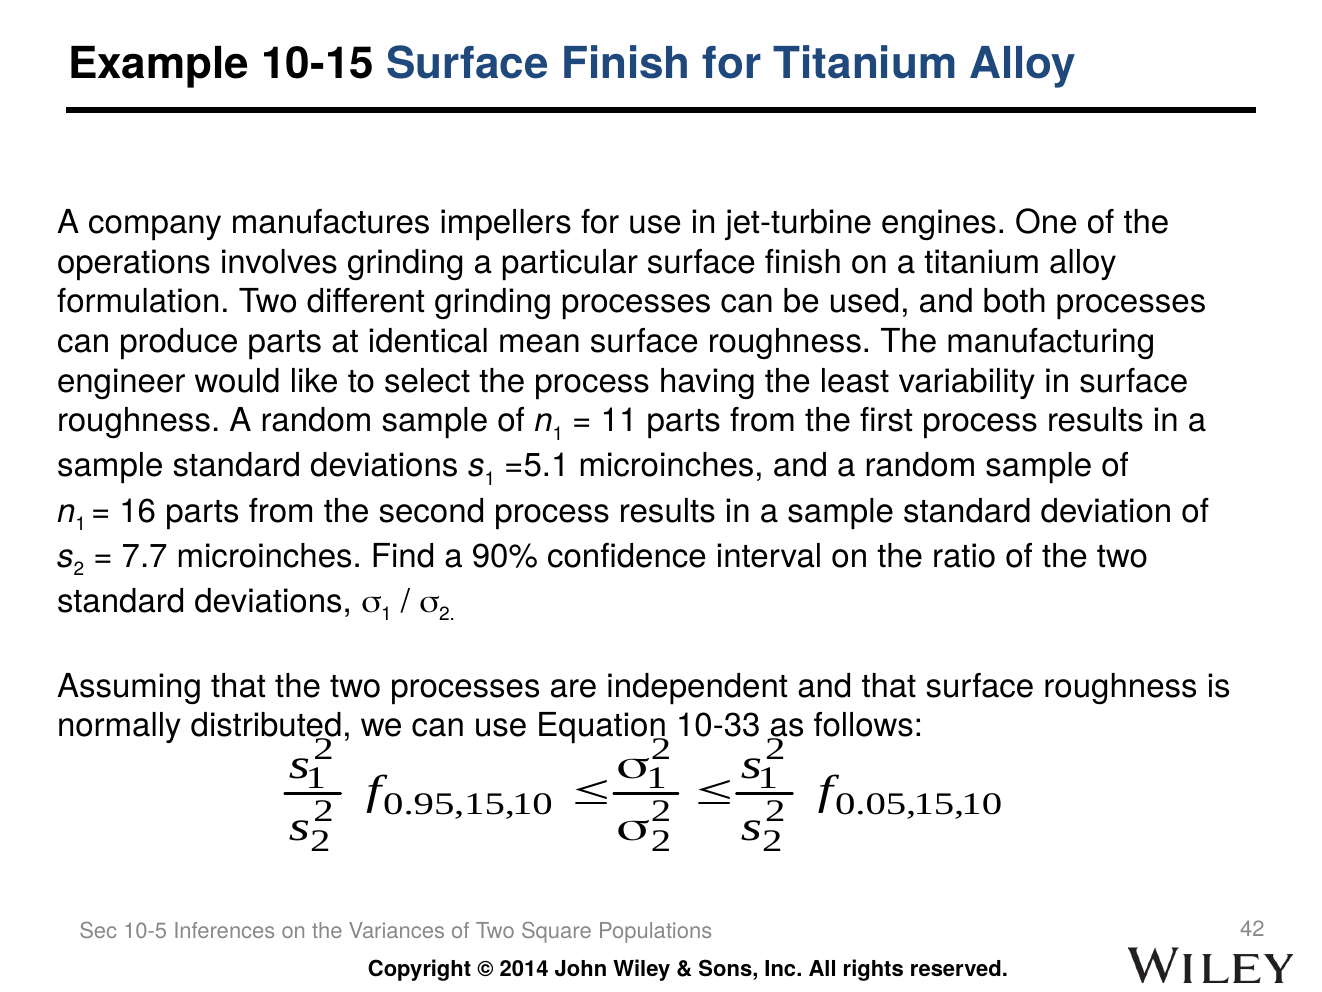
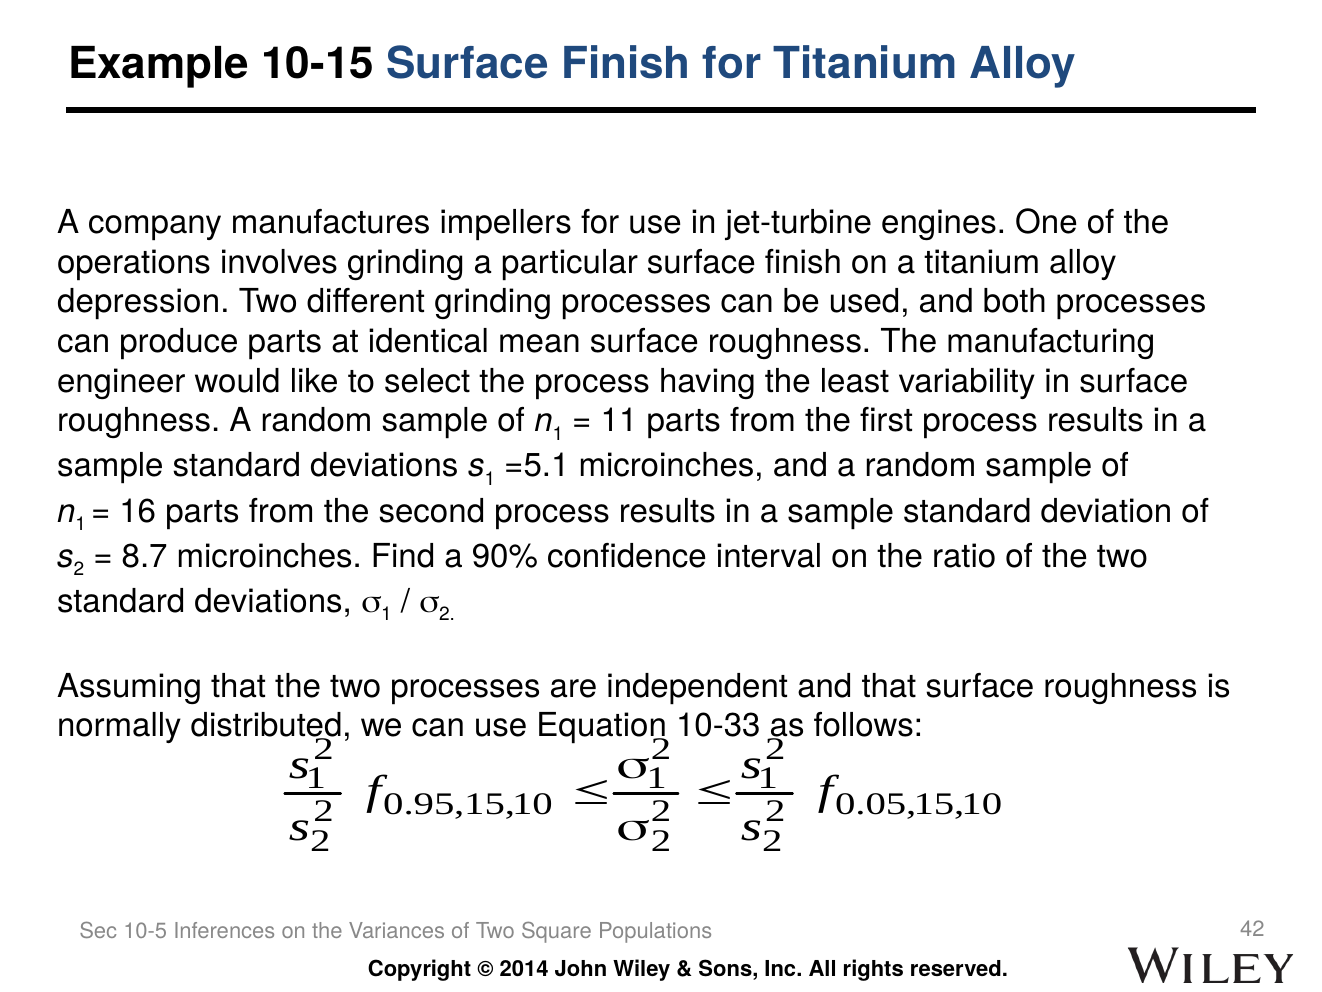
formulation: formulation -> depression (143, 302)
7.7: 7.7 -> 8.7 (145, 556)
